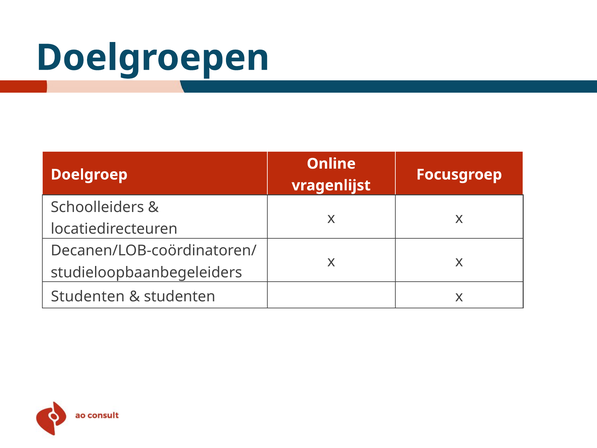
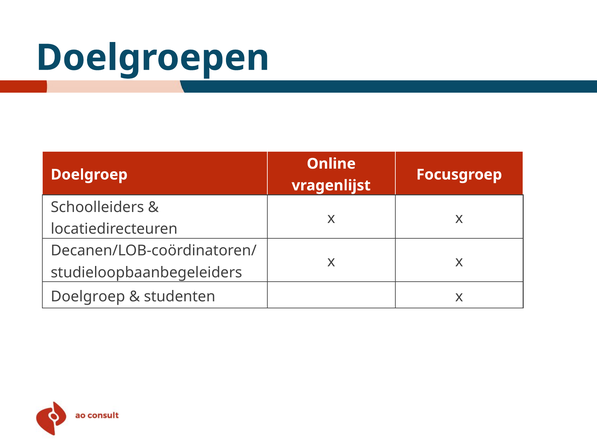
Studenten: Studenten -> Doelgroep (88, 296)
